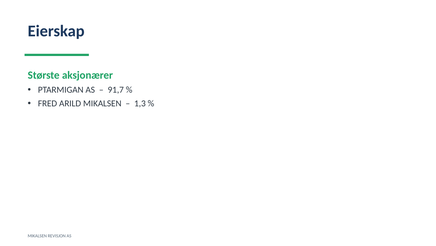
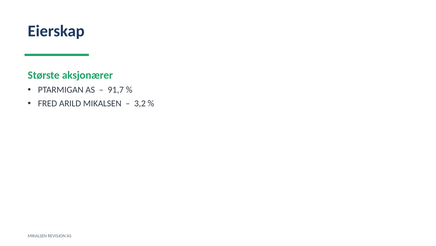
1,3: 1,3 -> 3,2 (140, 103)
